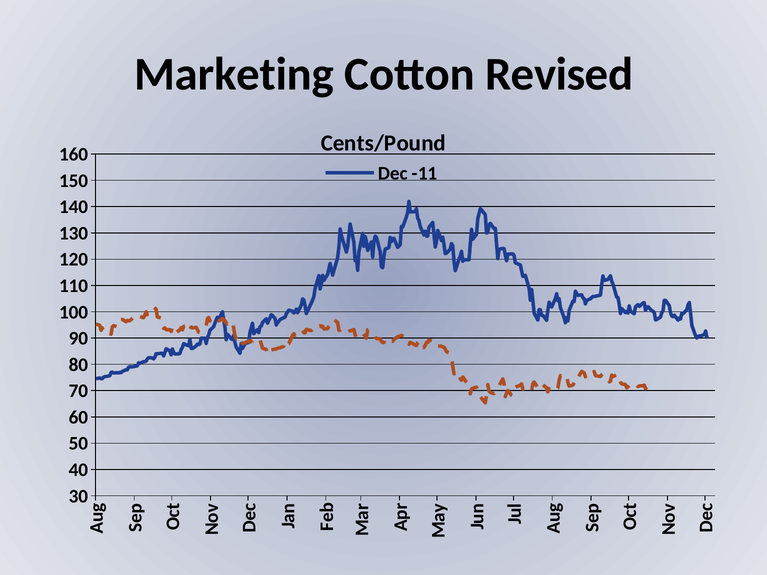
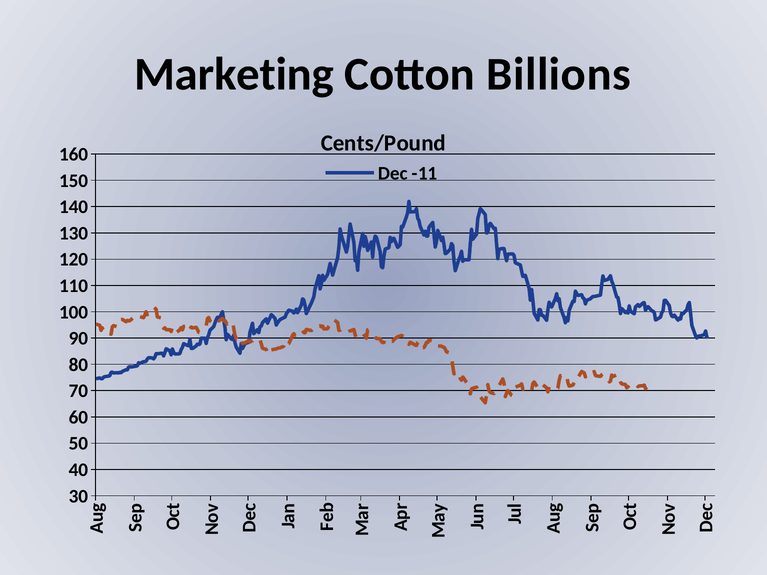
Revised: Revised -> Billions (559, 74)
